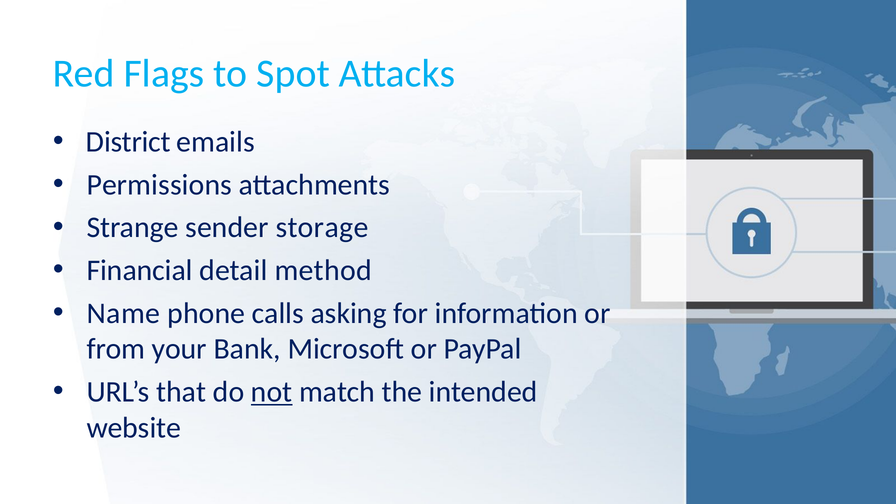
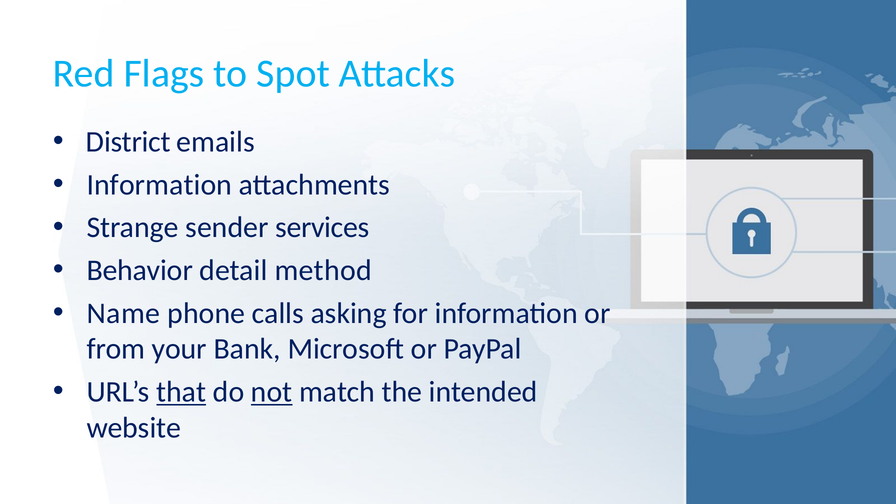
Permissions: Permissions -> Information (159, 185)
storage: storage -> services (322, 228)
Financial: Financial -> Behavior (140, 270)
that underline: none -> present (181, 392)
